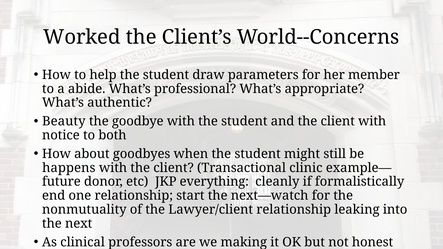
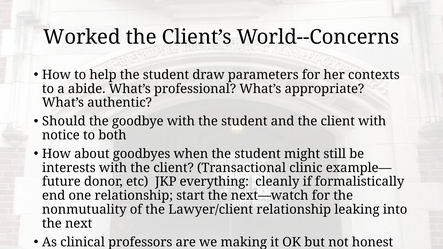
member: member -> contexts (374, 75)
Beauty: Beauty -> Should (64, 121)
happens: happens -> interests (69, 168)
